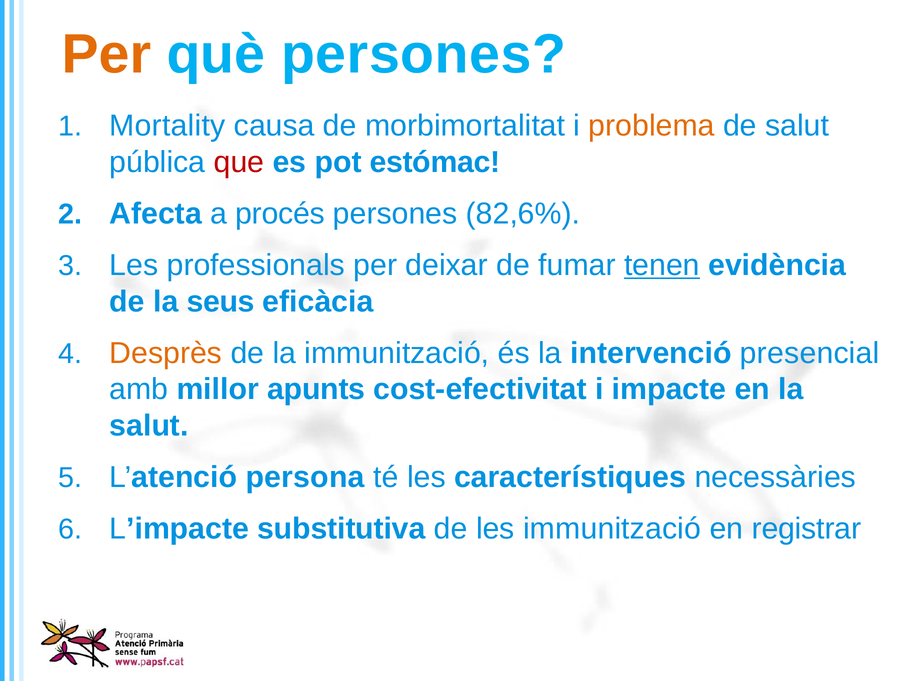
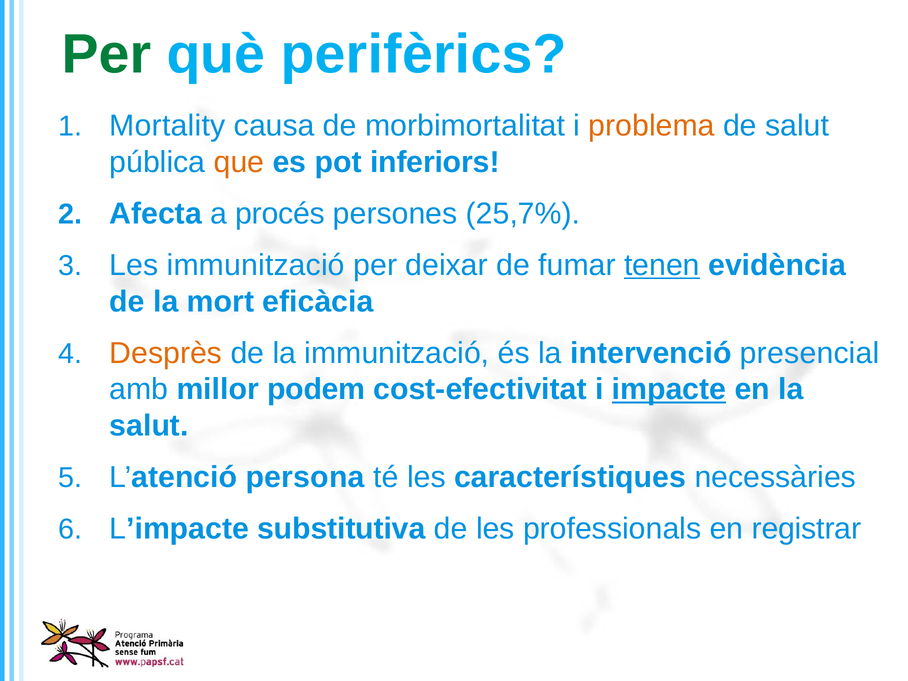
Per colour: orange -> green (107, 55)
què persones: persones -> perifèrics (424, 55)
que colour: red -> orange (239, 162)
estómac: estómac -> inferiors (435, 162)
82,6%: 82,6% -> 25,7% (523, 214)
Les professionals: professionals -> immunització (256, 265)
seus: seus -> mort (220, 302)
apunts: apunts -> podem (316, 389)
impacte underline: none -> present (669, 389)
les immunització: immunització -> professionals (612, 529)
